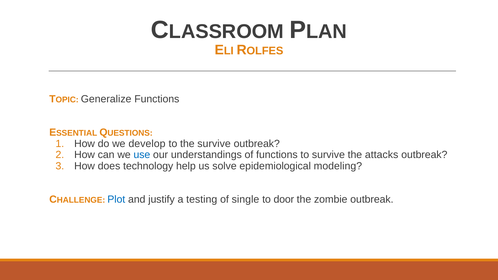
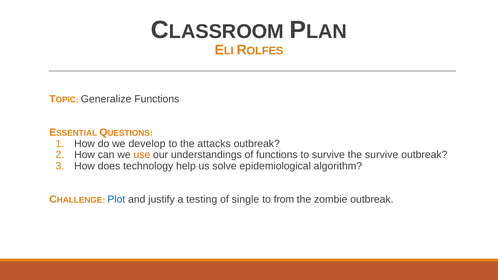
the survive: survive -> attacks (214, 144)
use colour: blue -> orange (142, 155)
the attacks: attacks -> survive (382, 155)
modeling: modeling -> algorithm (338, 166)
door: door -> from (284, 200)
